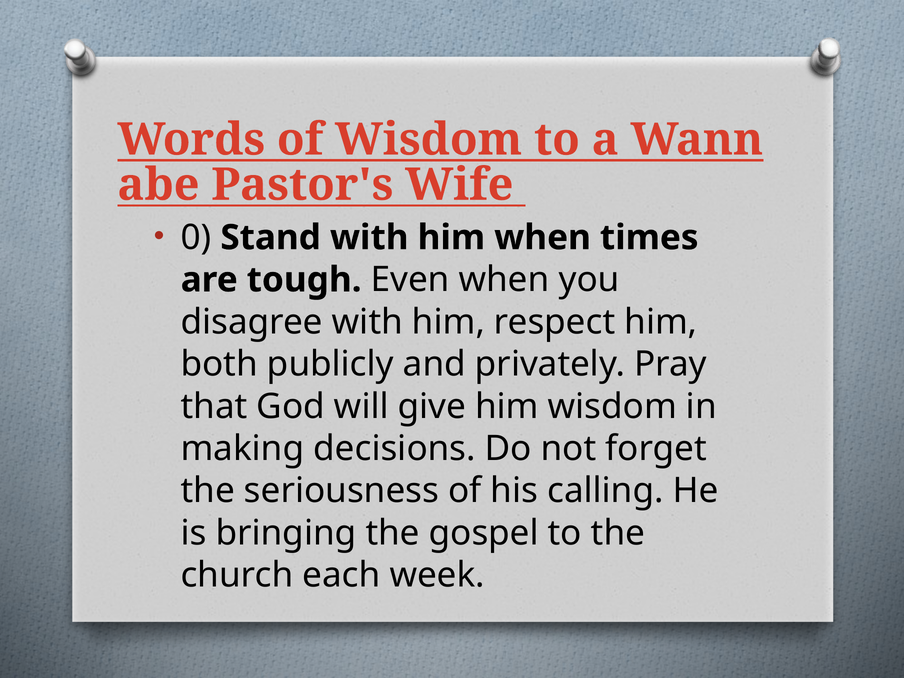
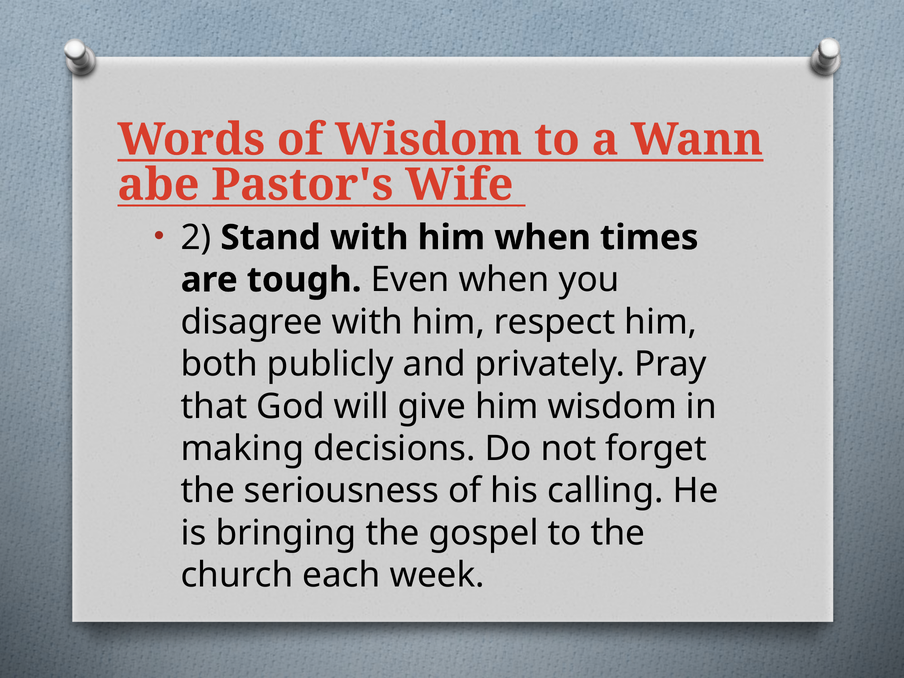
0: 0 -> 2 (196, 238)
